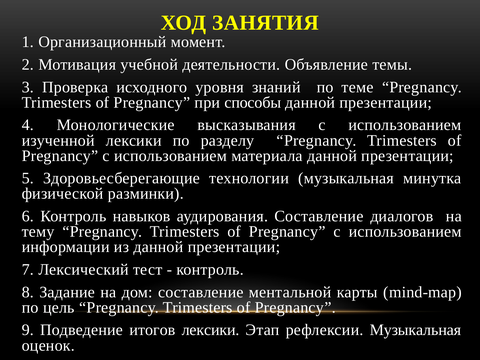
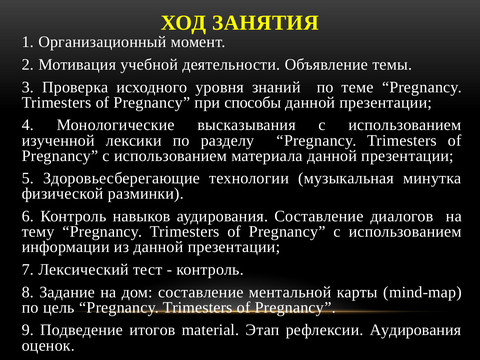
итогов лексики: лексики -> material (210, 330)
рефлексии Музыкальная: Музыкальная -> Аудирования (415, 330)
